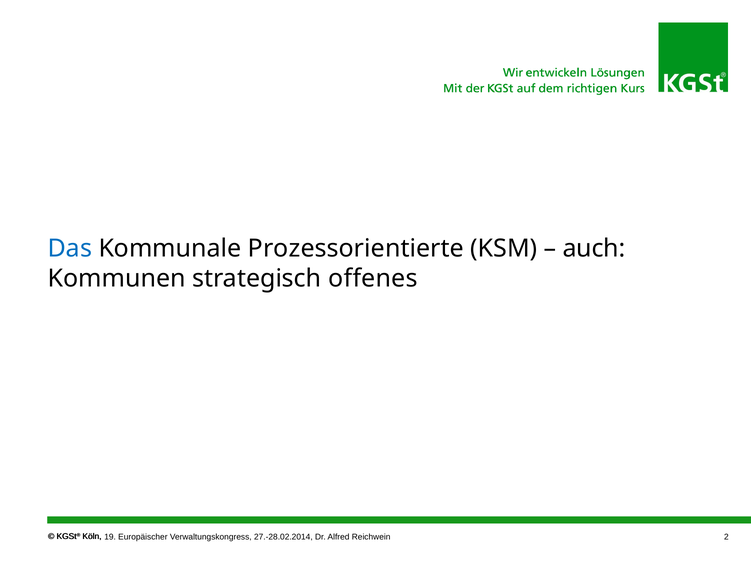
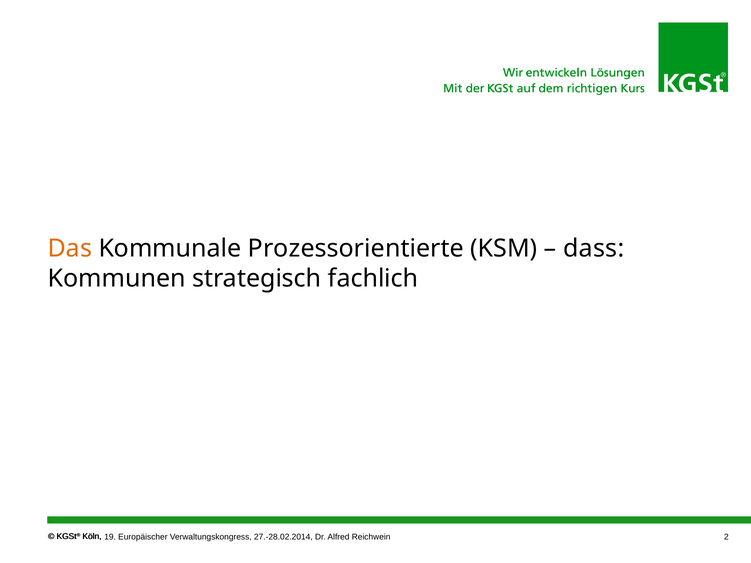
Das colour: blue -> orange (70, 249)
auch: auch -> dass (594, 249)
offenes: offenes -> fachlich (373, 279)
